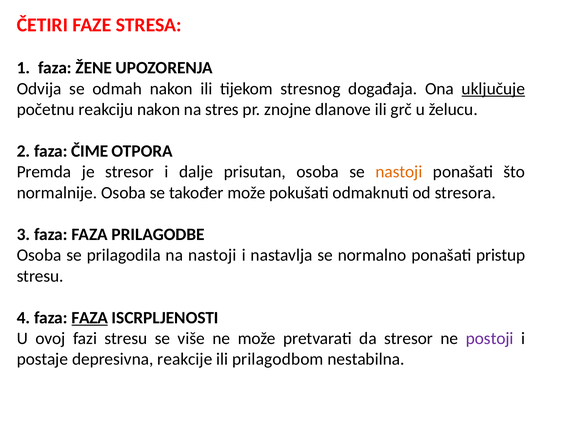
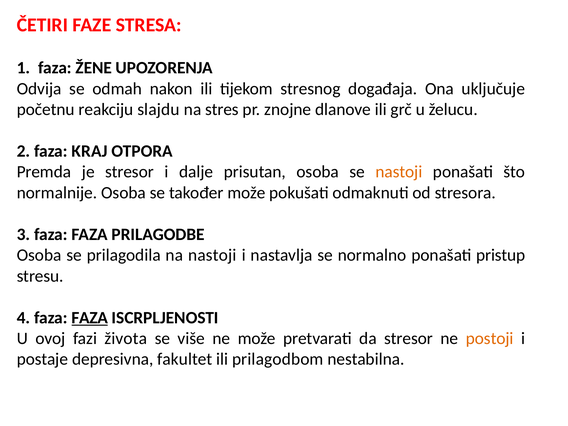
uključuje underline: present -> none (493, 89)
reakciju nakon: nakon -> slajdu (159, 109)
ČIME: ČIME -> KRAJ (90, 151)
fazi stresu: stresu -> života (126, 338)
postoji colour: purple -> orange (490, 338)
reakcije: reakcije -> fakultet (185, 359)
